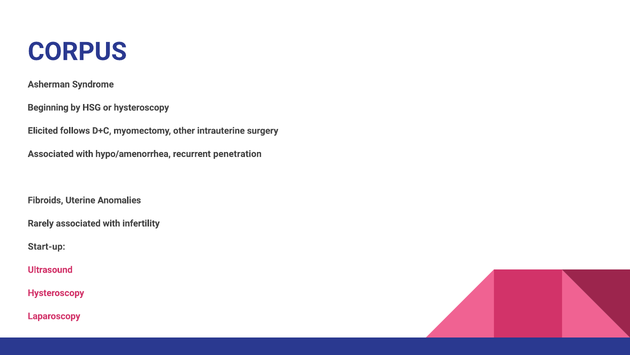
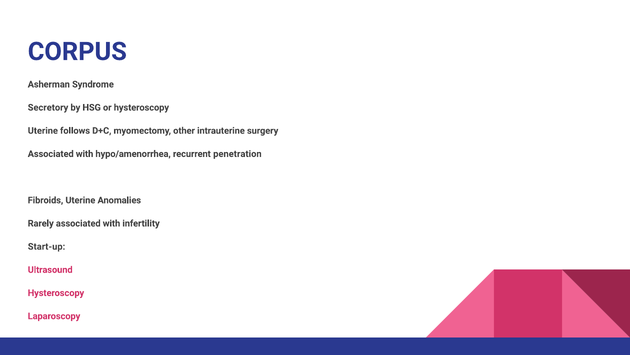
Beginning: Beginning -> Secretory (48, 107)
Elicited: Elicited -> Uterine (43, 130)
